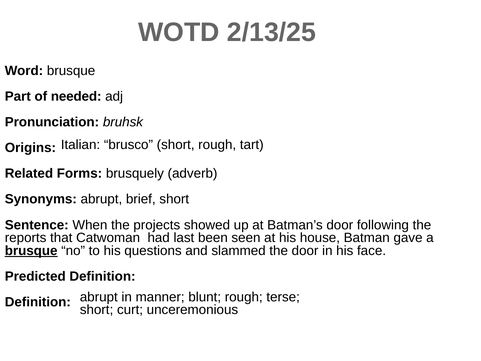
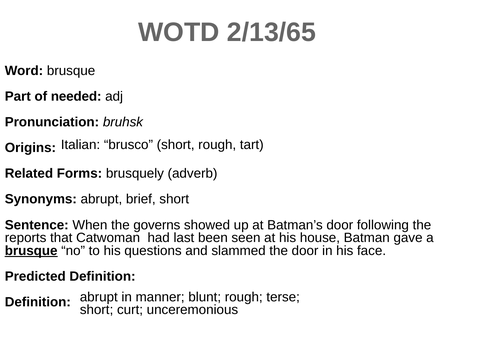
2/13/25: 2/13/25 -> 2/13/65 (271, 32)
projects: projects -> governs (157, 225)
